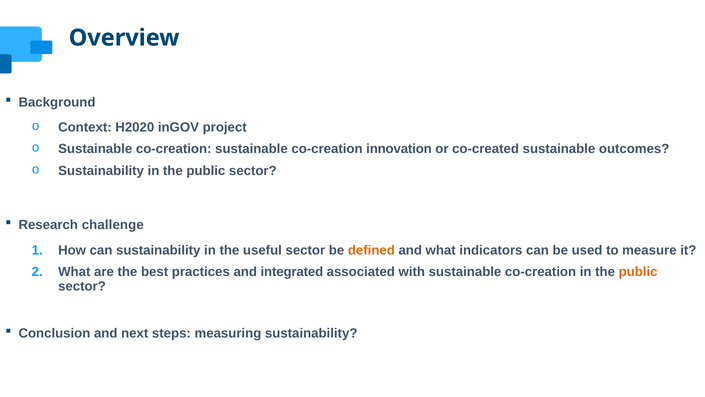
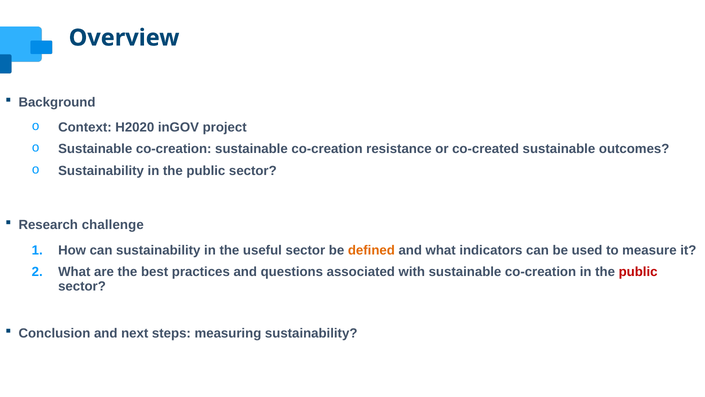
innovation: innovation -> resistance (399, 149)
integrated: integrated -> questions (292, 272)
public colour: orange -> red (638, 272)
